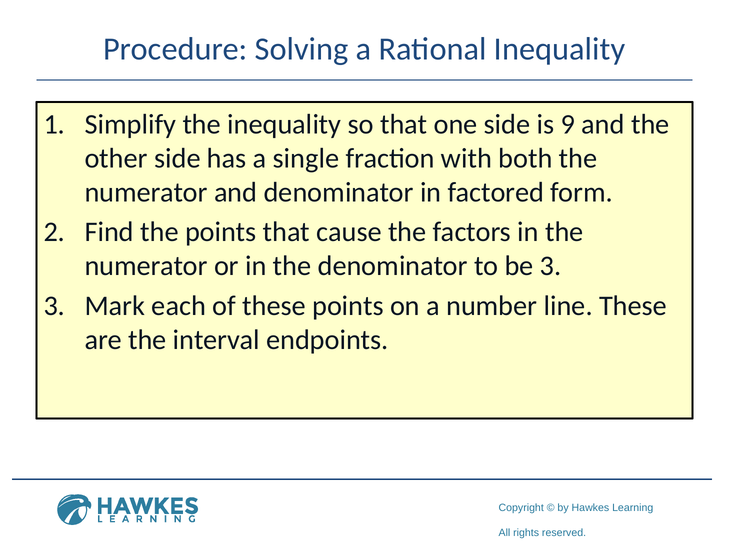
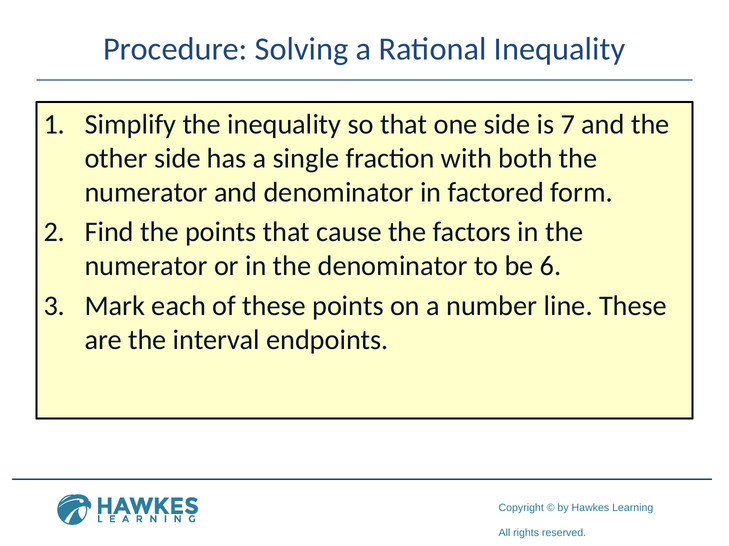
9: 9 -> 7 (568, 125)
be 3: 3 -> 6 (551, 266)
